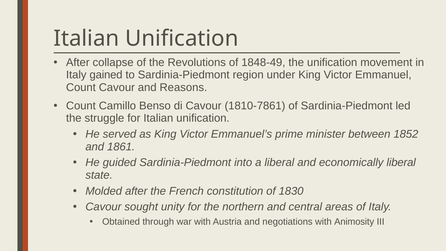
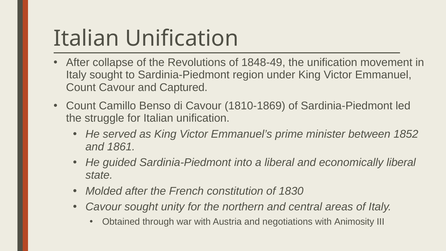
Italy gained: gained -> sought (106, 75)
Reasons: Reasons -> Captured (184, 88)
1810-7861: 1810-7861 -> 1810-1869 (255, 106)
